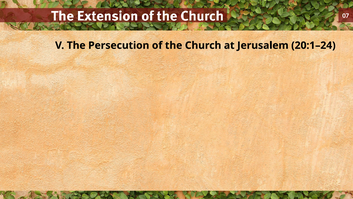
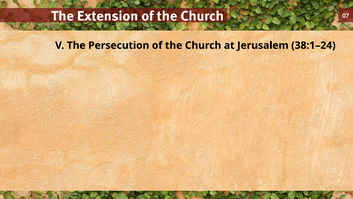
20:1–24: 20:1–24 -> 38:1–24 (313, 45)
